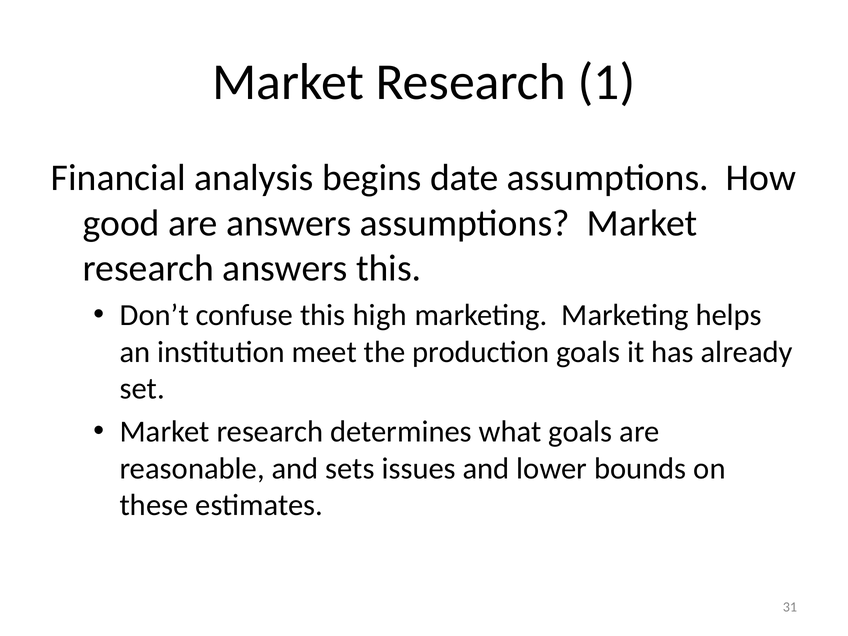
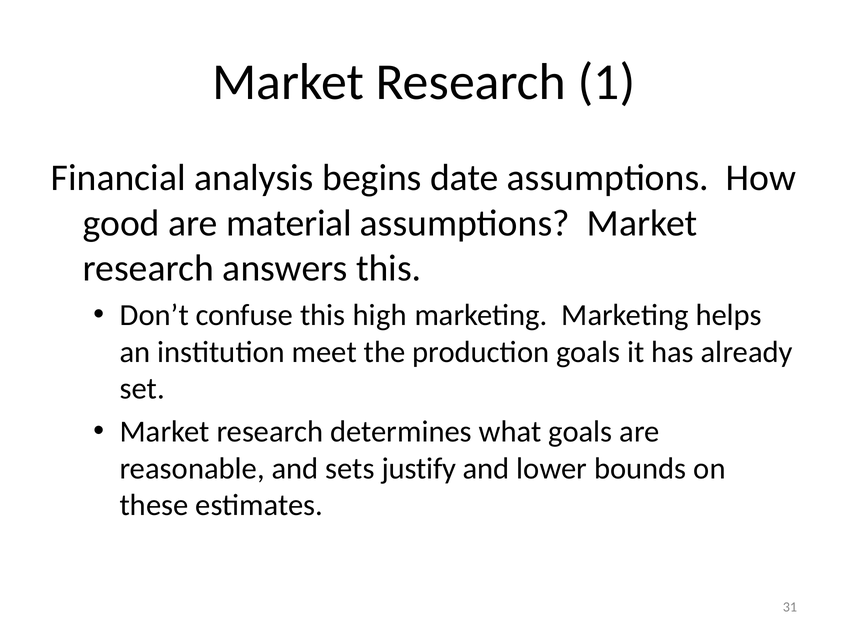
are answers: answers -> material (289, 223)
issues: issues -> justify (419, 469)
